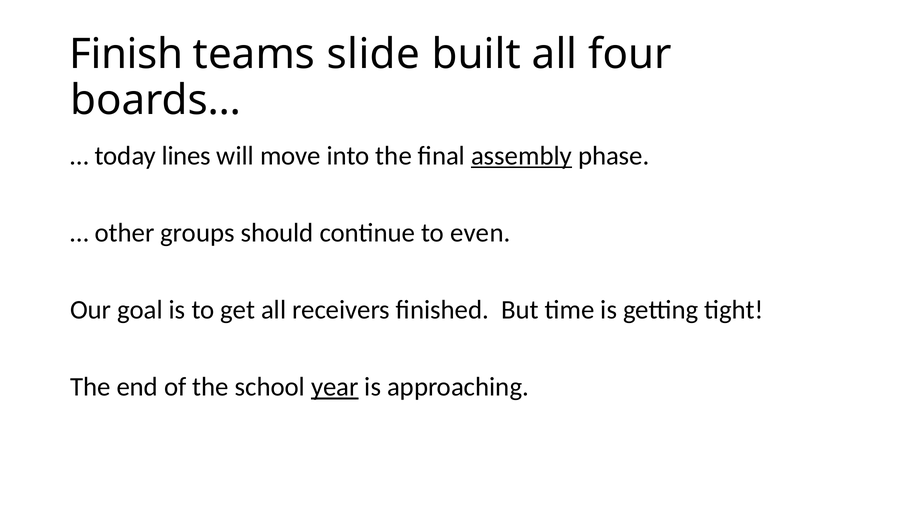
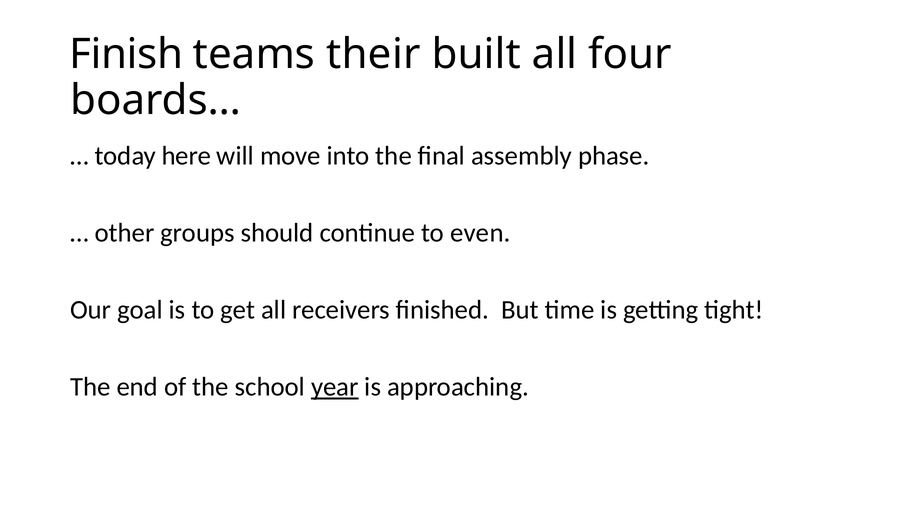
slide: slide -> their (373, 55)
lines: lines -> here (186, 155)
assembly underline: present -> none (522, 155)
